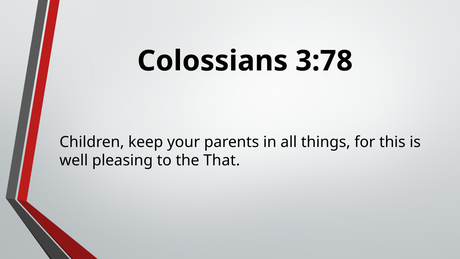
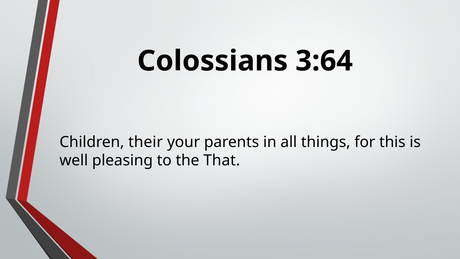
3:78: 3:78 -> 3:64 (324, 61)
keep: keep -> their (146, 142)
